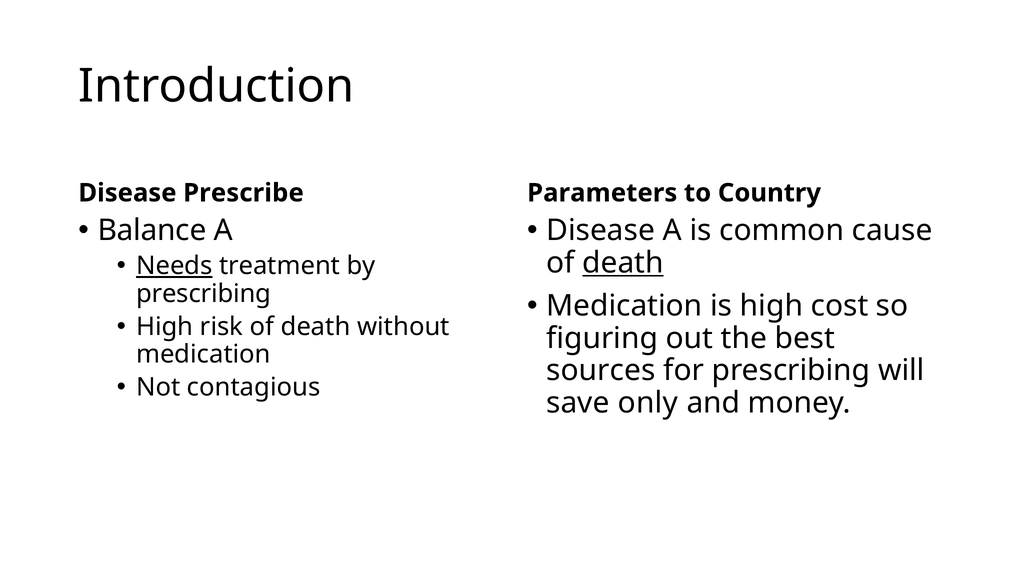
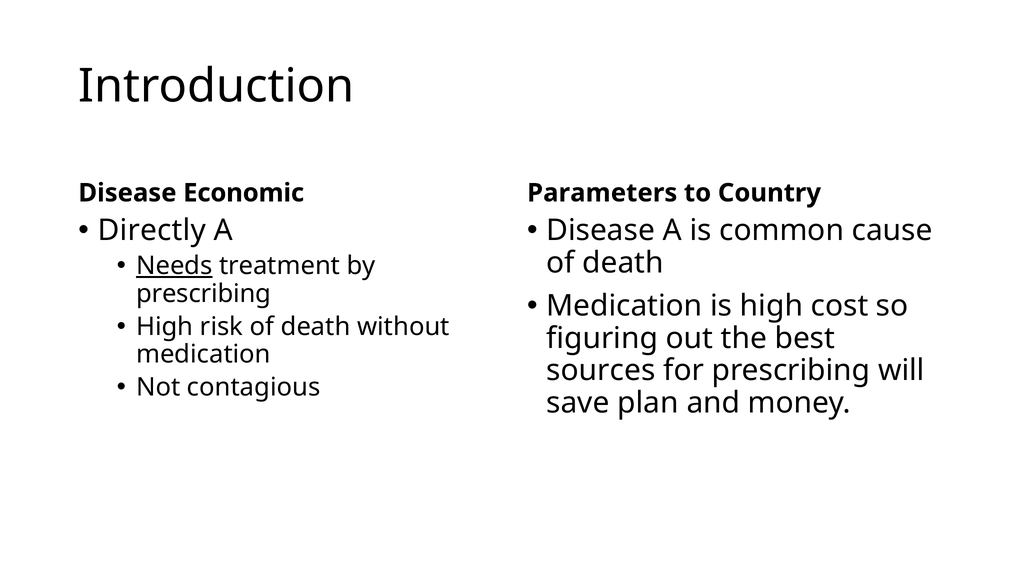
Prescribe: Prescribe -> Economic (244, 193)
Balance: Balance -> Directly (152, 231)
death underline: present -> none (623, 263)
only: only -> plan (648, 403)
